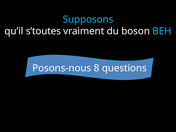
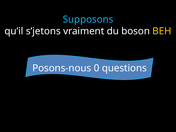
s’toutes: s’toutes -> s’jetons (43, 31)
BEH colour: light blue -> yellow (162, 31)
8: 8 -> 0 (97, 68)
